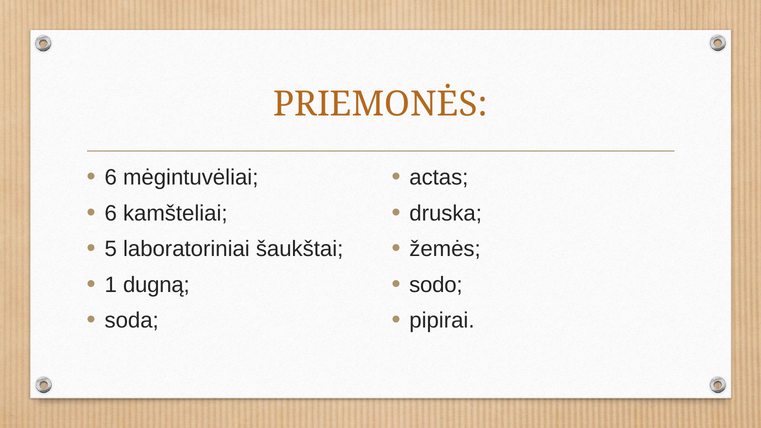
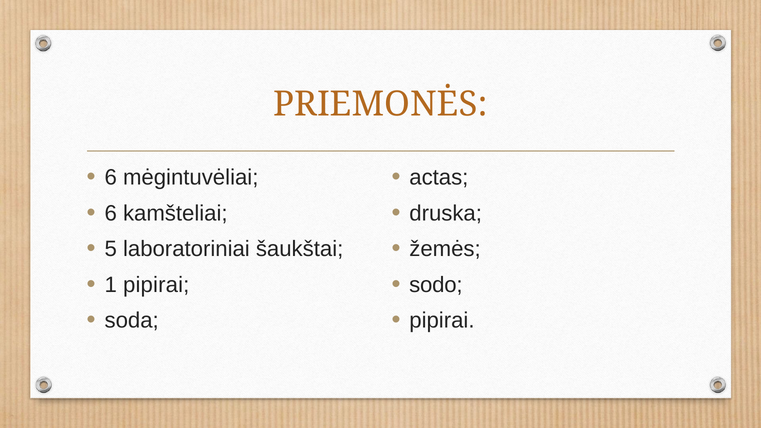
1 dugną: dugną -> pipirai (156, 285)
